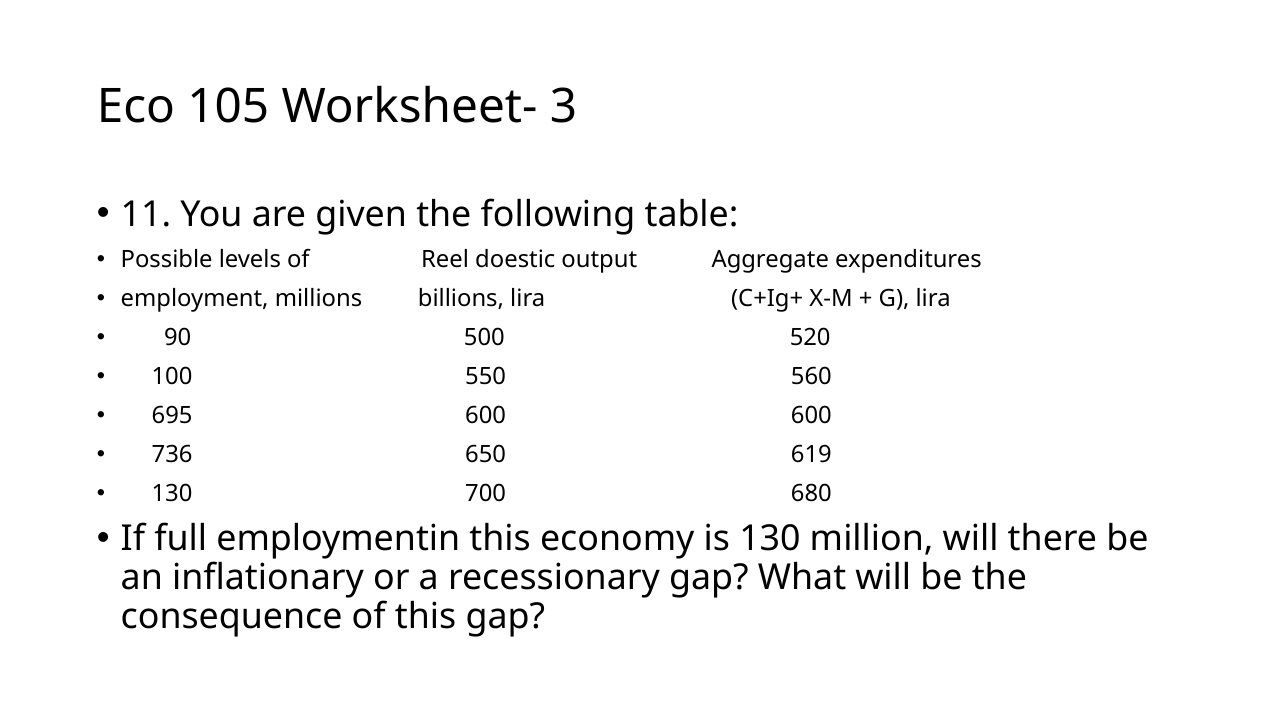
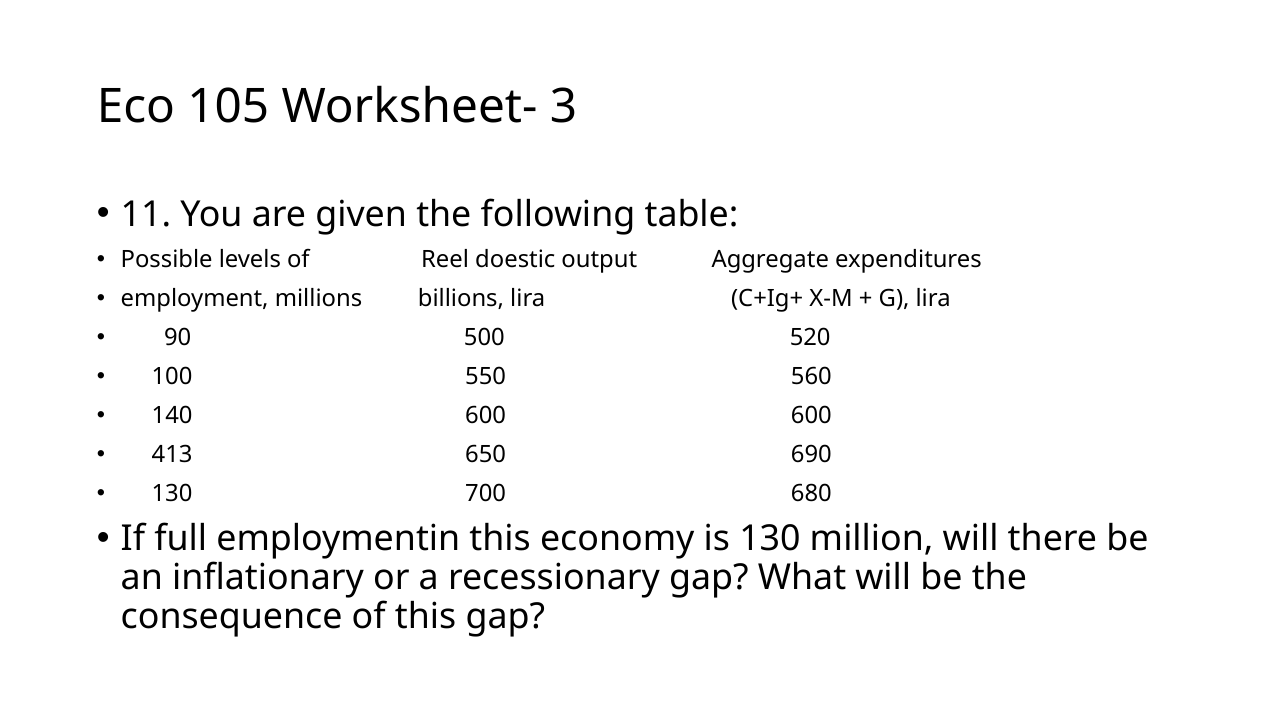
695: 695 -> 140 (172, 416)
736: 736 -> 413 (172, 455)
619: 619 -> 690 (811, 455)
